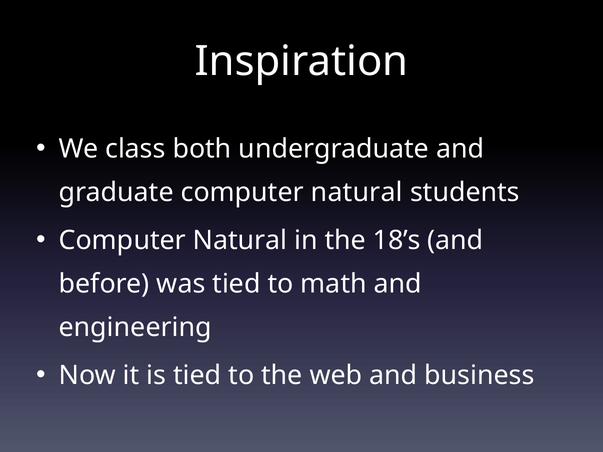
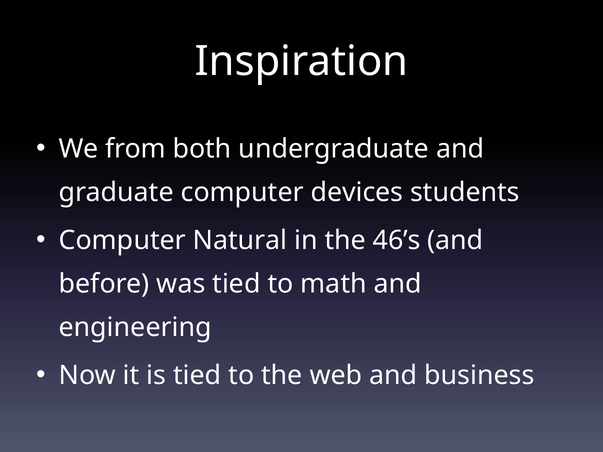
class: class -> from (136, 149)
graduate computer natural: natural -> devices (357, 192)
18’s: 18’s -> 46’s (397, 241)
